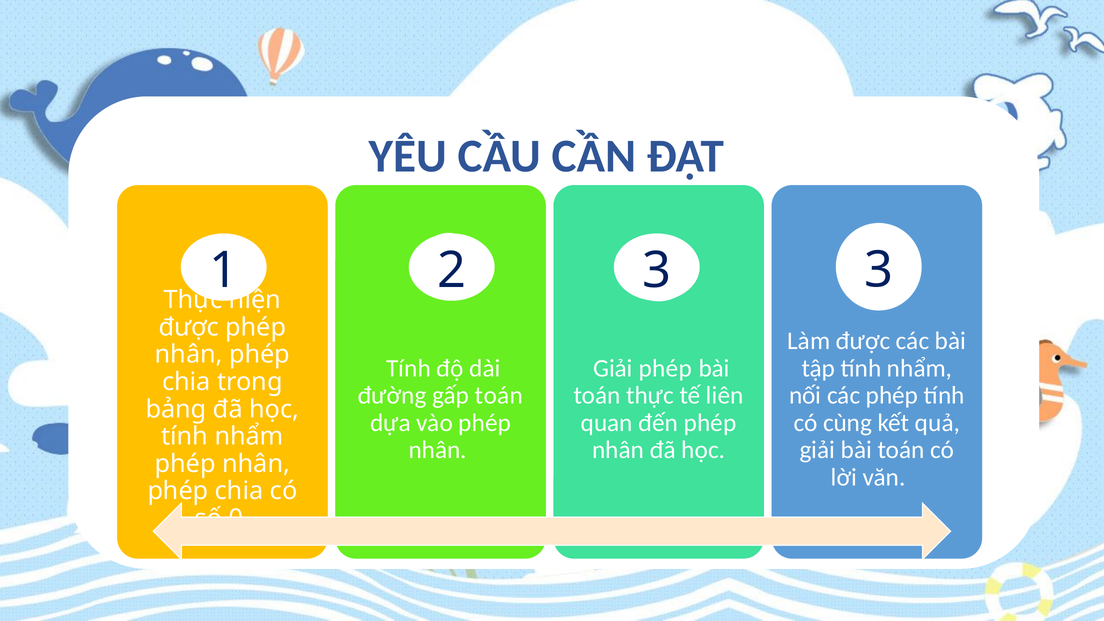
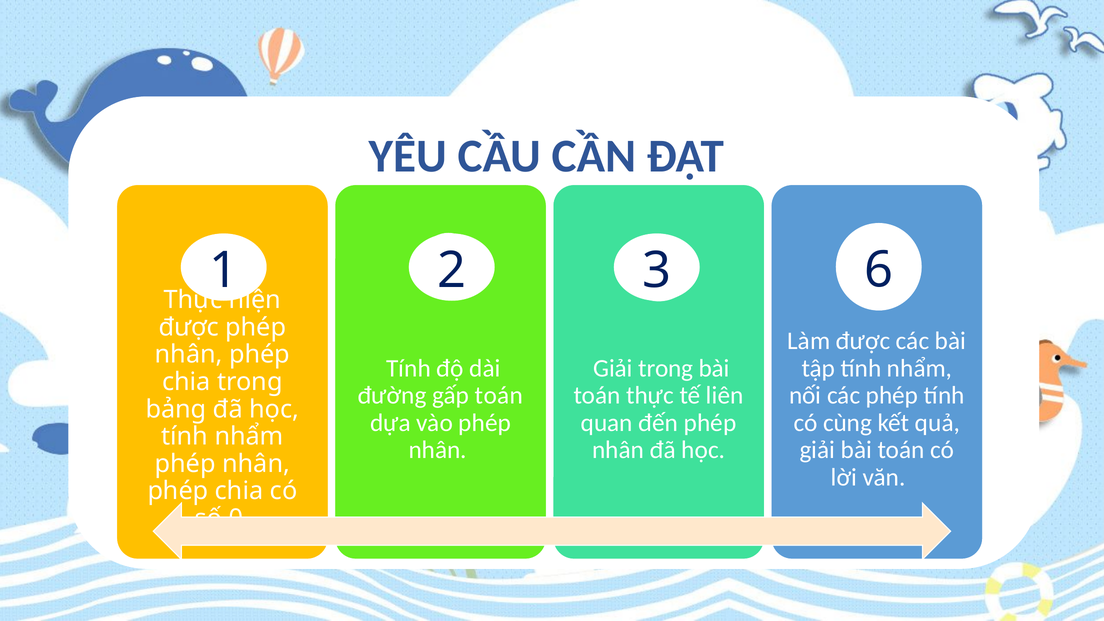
3 3: 3 -> 6 (879, 270)
Giải phép: phép -> trong (666, 368)
